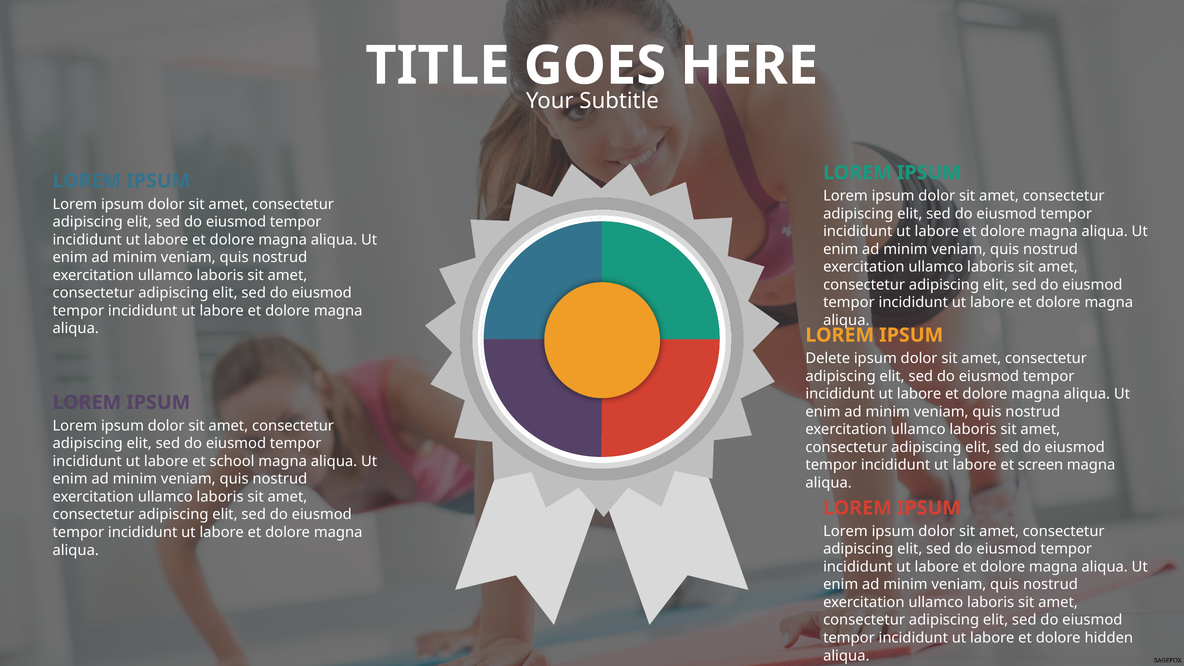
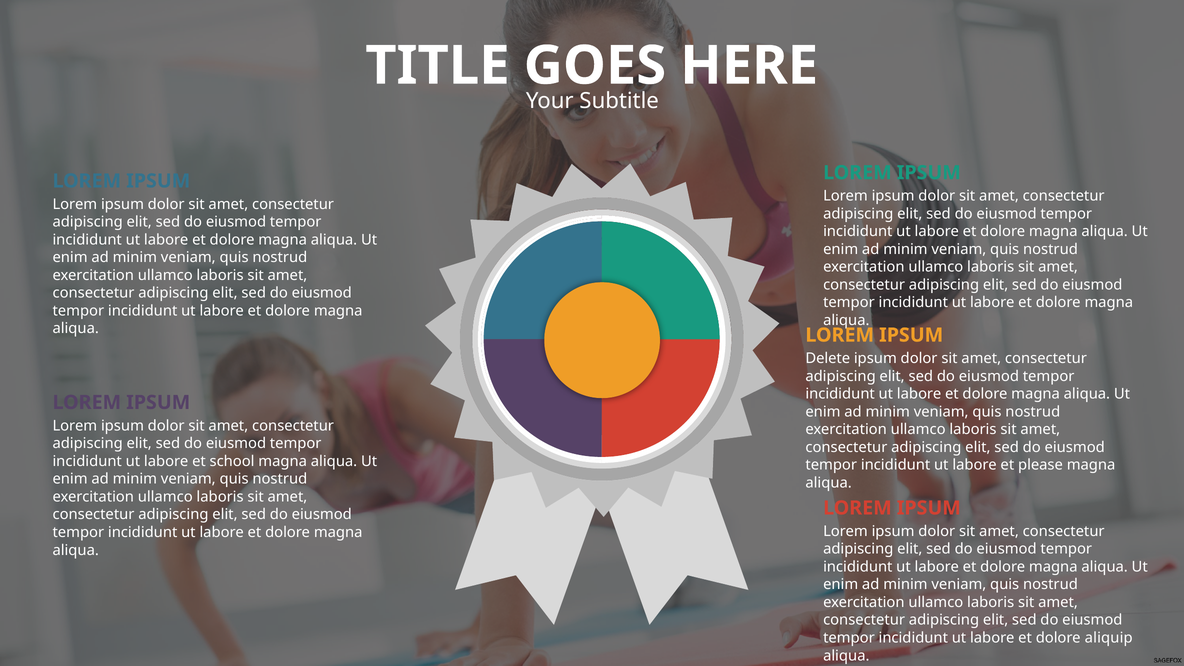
screen: screen -> please (1040, 465)
hidden: hidden -> aliquip (1109, 638)
